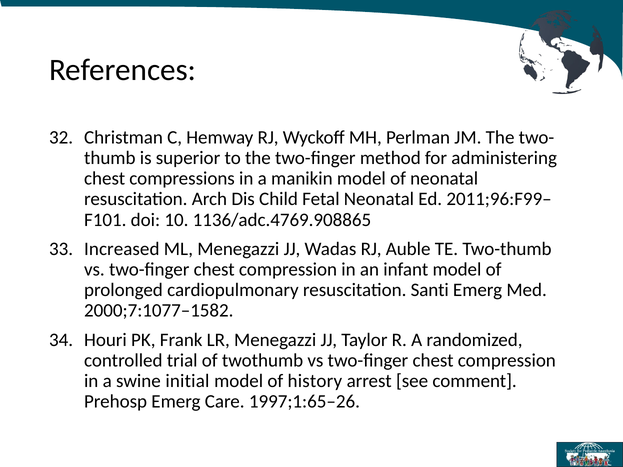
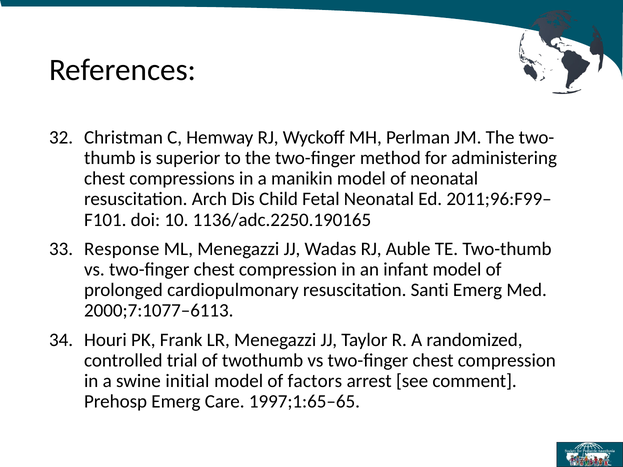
1136/adc.4769.908865: 1136/adc.4769.908865 -> 1136/adc.2250.190165 (282, 220)
Increased: Increased -> Response (122, 249)
2000;7:1077–1582: 2000;7:1077–1582 -> 2000;7:1077–6113 (159, 311)
history: history -> factors (315, 381)
1997;1:65–26: 1997;1:65–26 -> 1997;1:65–65 (304, 402)
